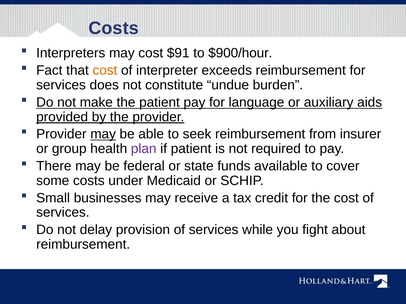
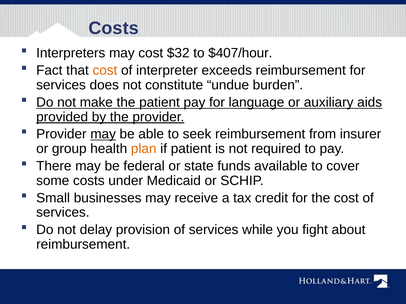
$91: $91 -> $32 (178, 53)
$900/hour: $900/hour -> $407/hour (240, 53)
plan colour: purple -> orange (144, 149)
